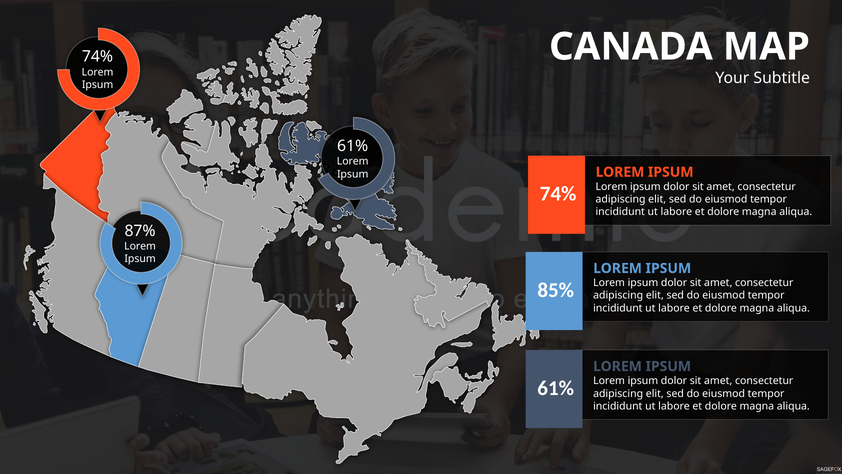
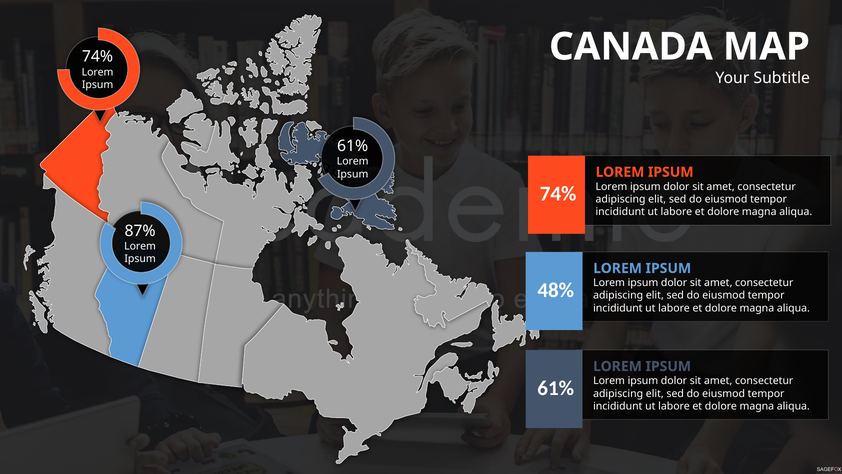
85%: 85% -> 48% (556, 290)
